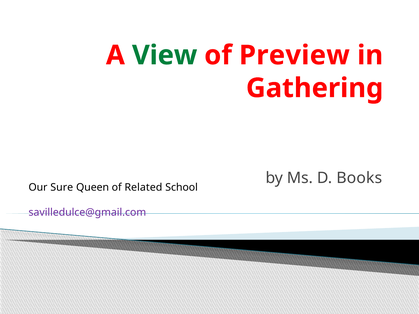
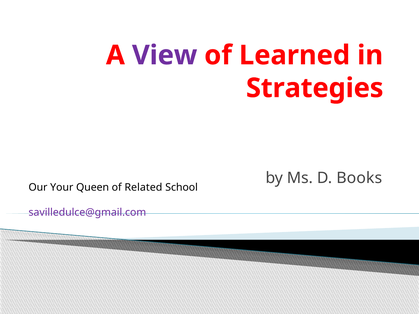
View colour: green -> purple (165, 55)
Preview: Preview -> Learned (295, 55)
Gathering: Gathering -> Strategies (315, 88)
Sure: Sure -> Your (62, 187)
